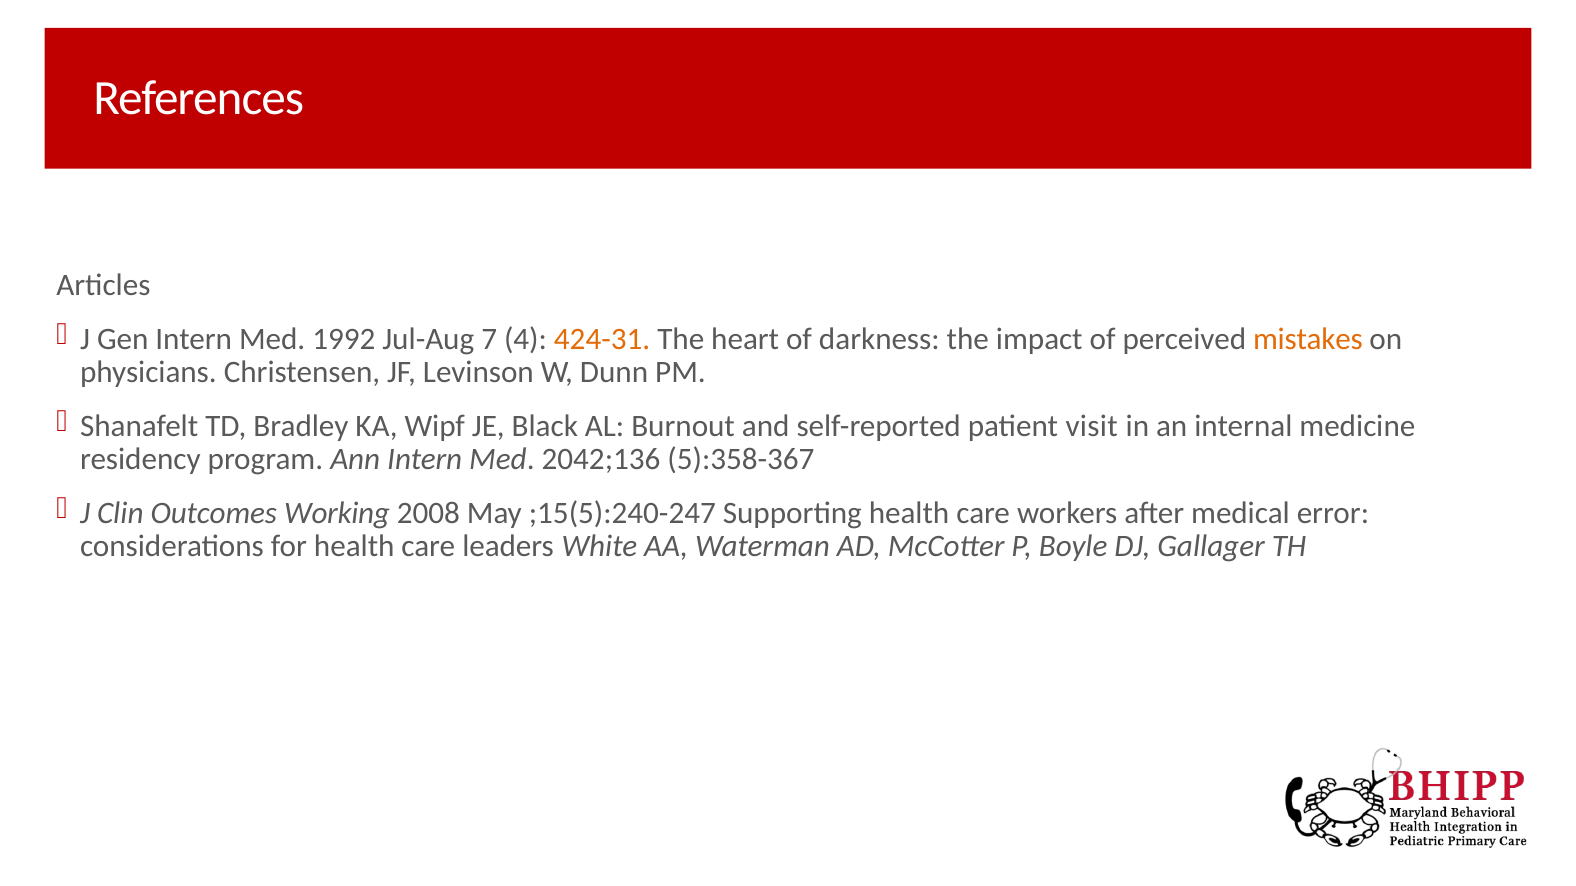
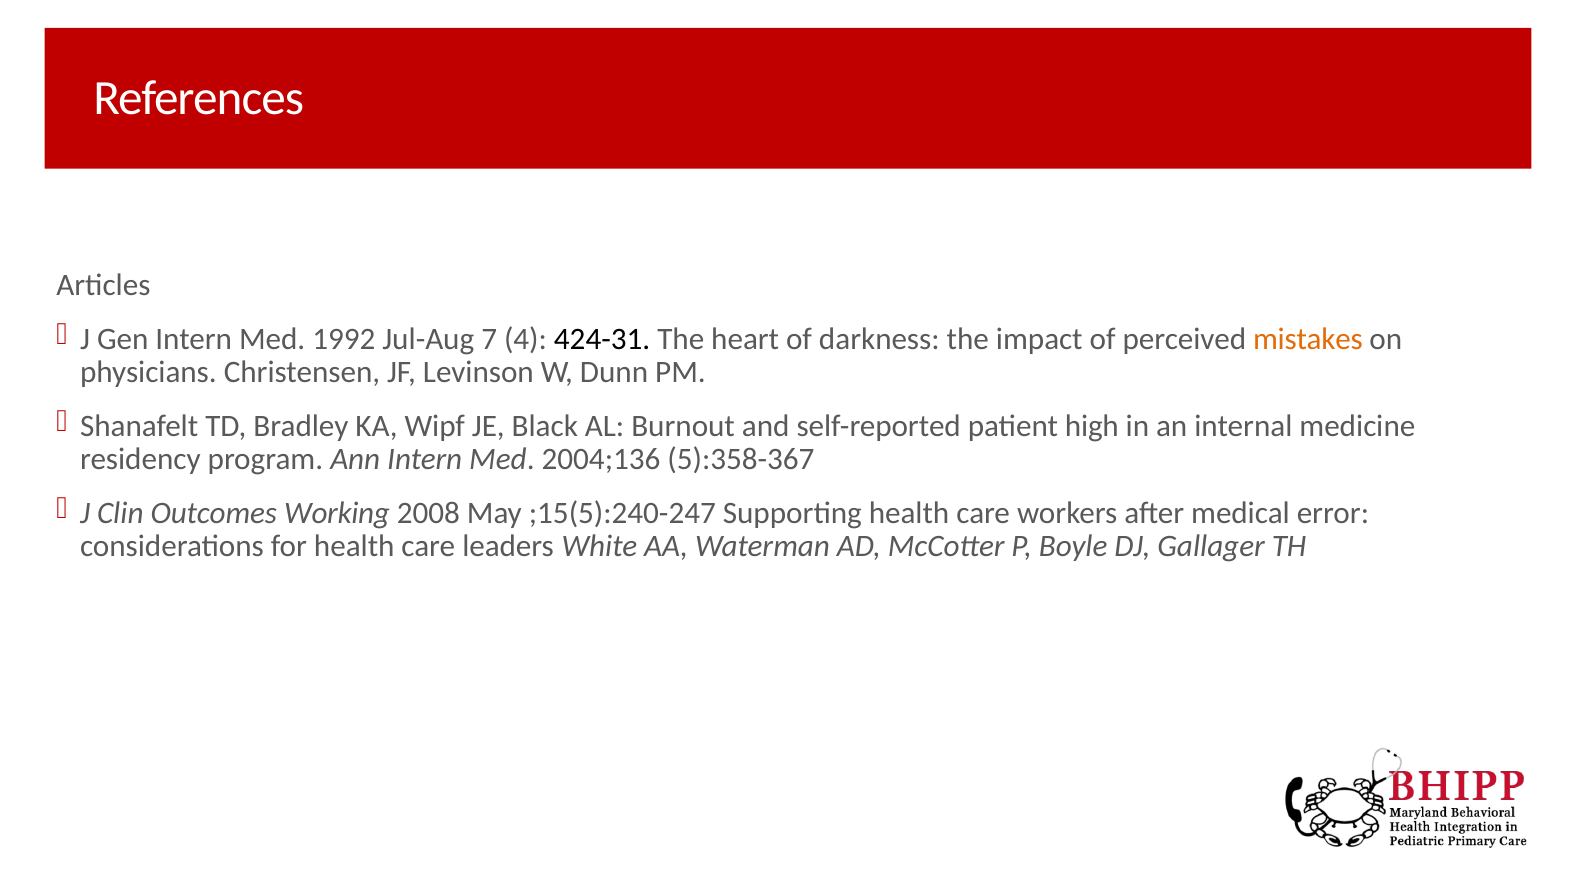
424-31 colour: orange -> black (602, 339)
visit: visit -> high (1092, 426)
2042;136: 2042;136 -> 2004;136 (601, 460)
